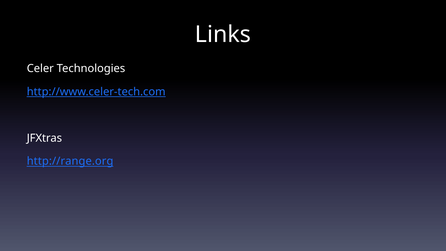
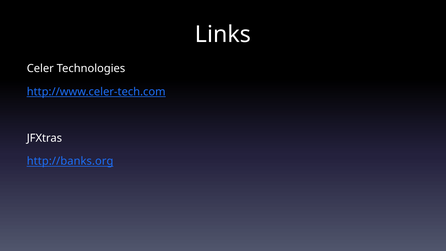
http://range.org: http://range.org -> http://banks.org (70, 161)
